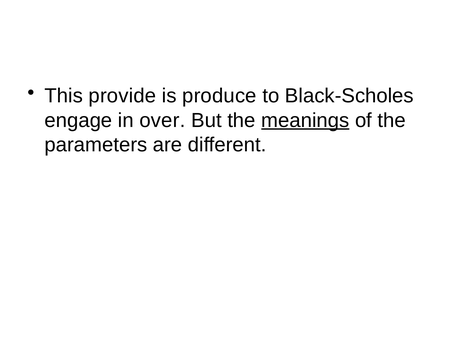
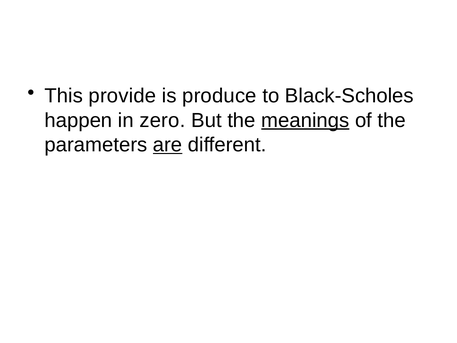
engage: engage -> happen (78, 120)
over: over -> zero (162, 120)
are underline: none -> present (168, 145)
